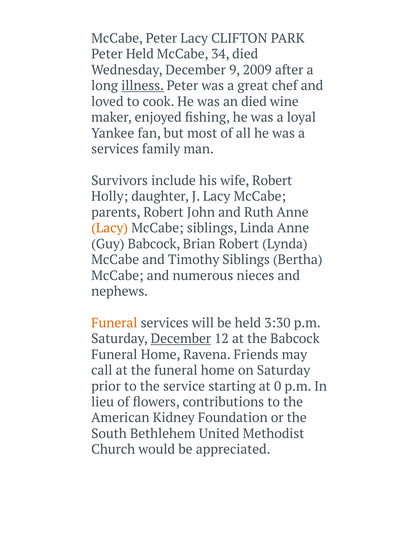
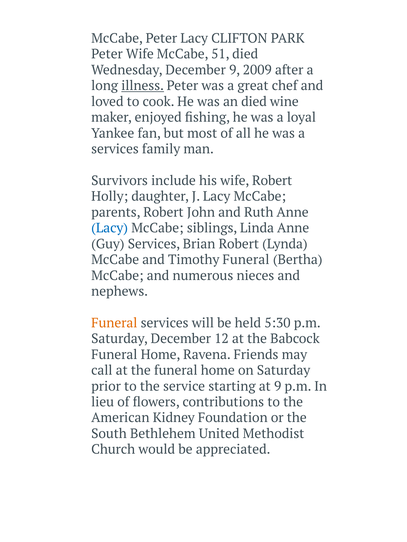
Peter Held: Held -> Wife (140, 54)
34: 34 -> 51 (220, 54)
Lacy colour: orange -> blue (110, 228)
Guy Babcock: Babcock -> Services (154, 244)
Timothy Siblings: Siblings -> Funeral (246, 260)
3:30: 3:30 -> 5:30 (277, 323)
December underline: present -> none (181, 339)
at 0: 0 -> 9 (278, 387)
